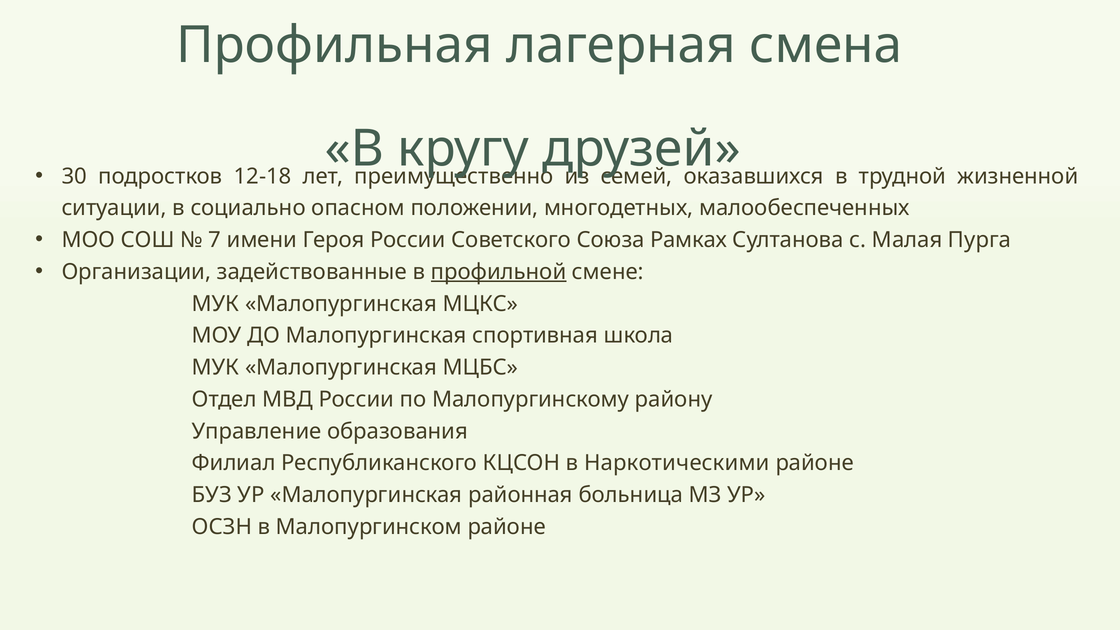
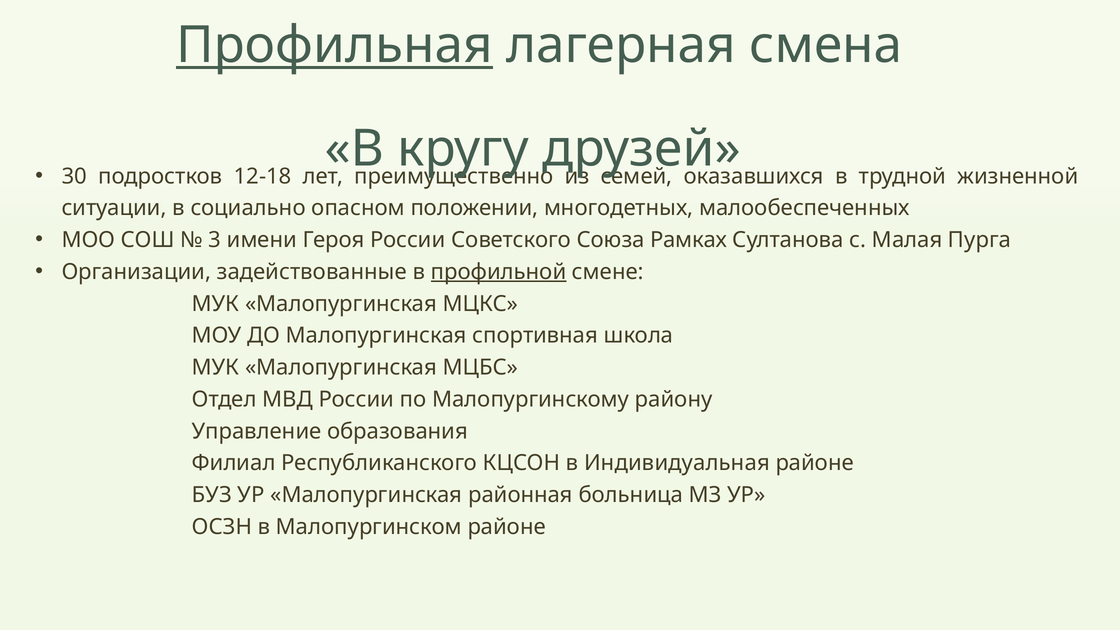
Профильная underline: none -> present (334, 45)
7: 7 -> 3 (215, 240)
Наркотическими: Наркотическими -> Индивидуальная (677, 463)
